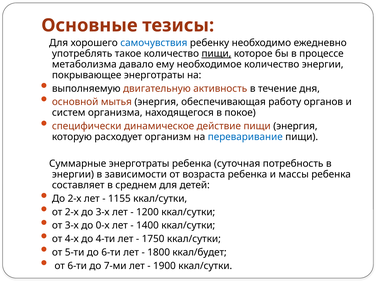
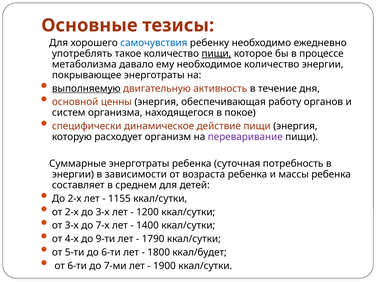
выполняемую underline: none -> present (86, 88)
мытья: мытья -> ценны (116, 102)
переваривание colour: blue -> purple (245, 137)
0-х: 0-х -> 7-х (103, 225)
4-ти: 4-ти -> 9-ти (105, 239)
1750: 1750 -> 1790 (153, 239)
